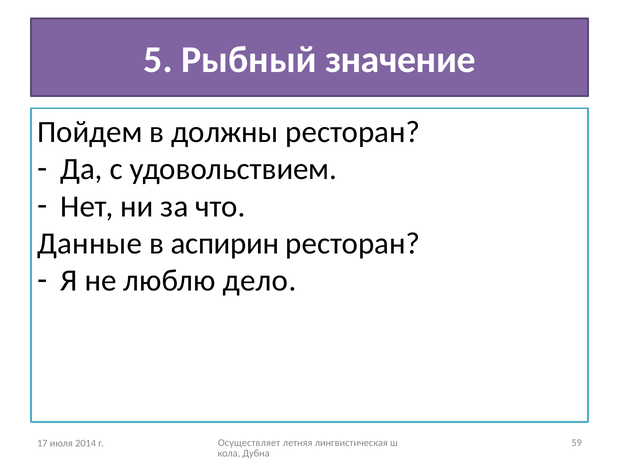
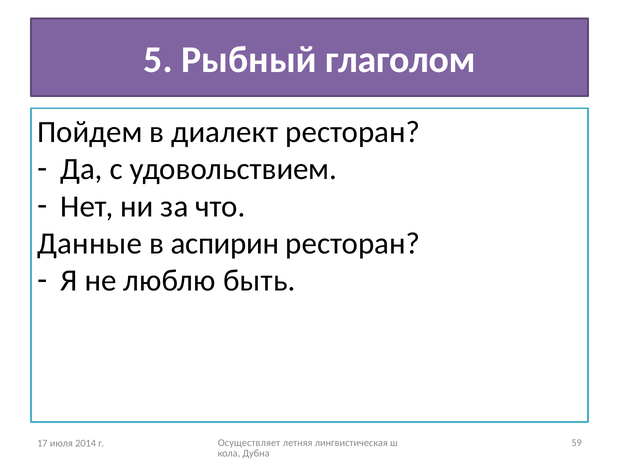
значение: значение -> глаголом (400, 60)
должны: должны -> диалект (225, 132)
дело: дело -> быть (259, 281)
